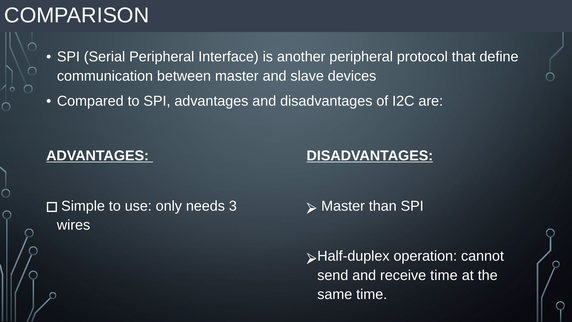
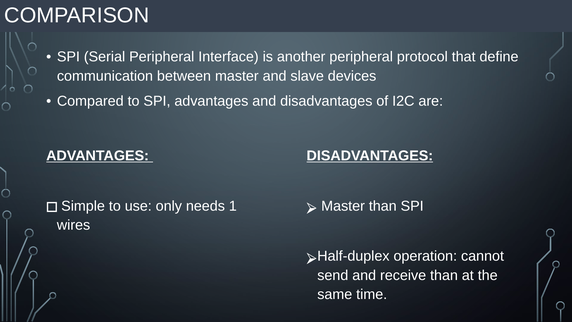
3: 3 -> 1 (233, 206)
receive time: time -> than (444, 275)
